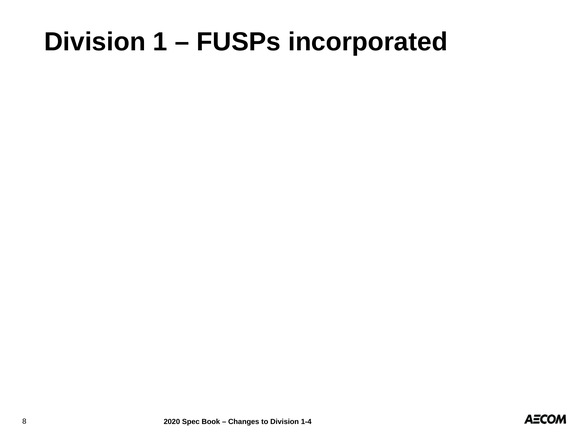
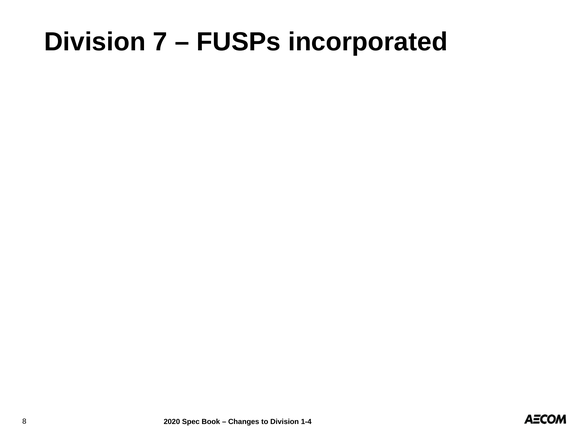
1: 1 -> 7 (160, 42)
